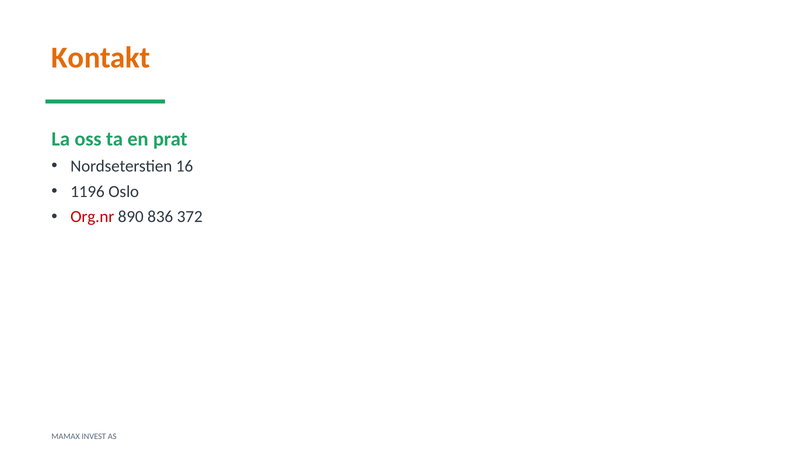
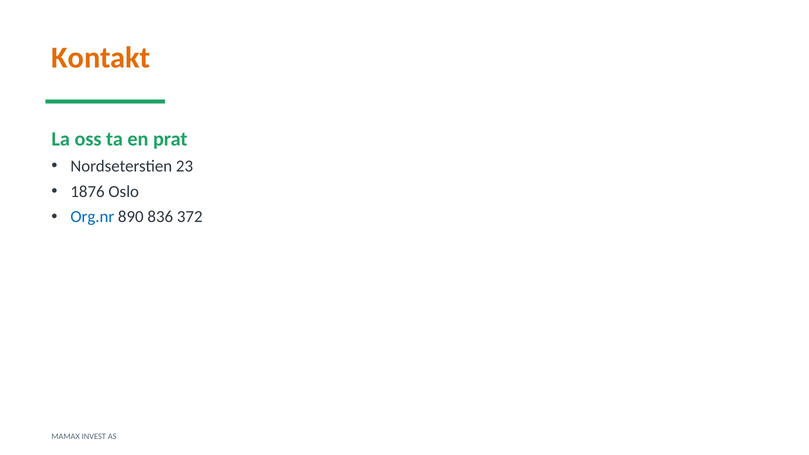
16: 16 -> 23 (185, 166)
1196: 1196 -> 1876 (88, 192)
Org.nr colour: red -> blue (92, 217)
